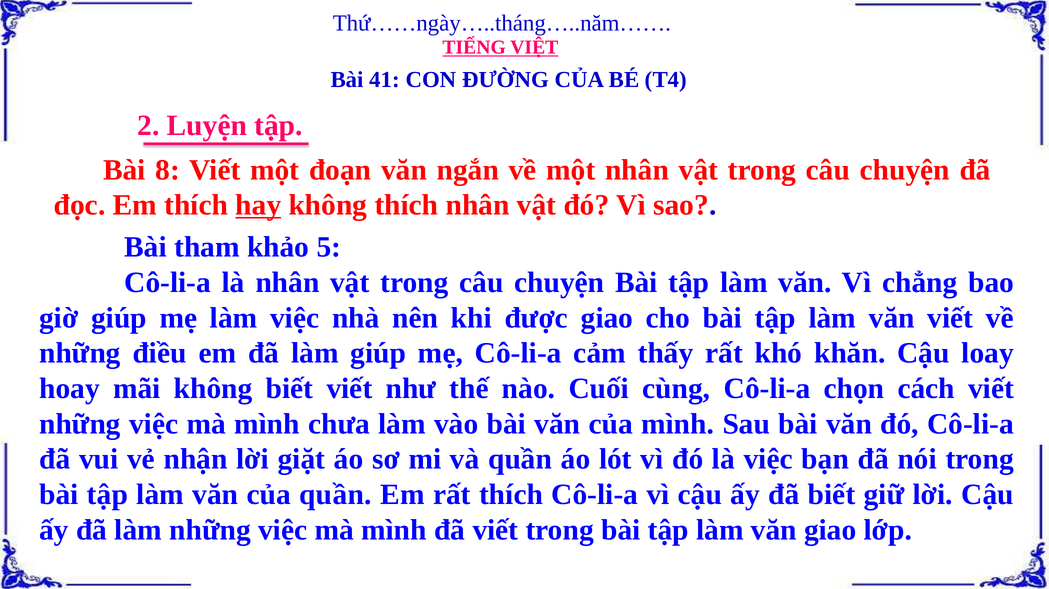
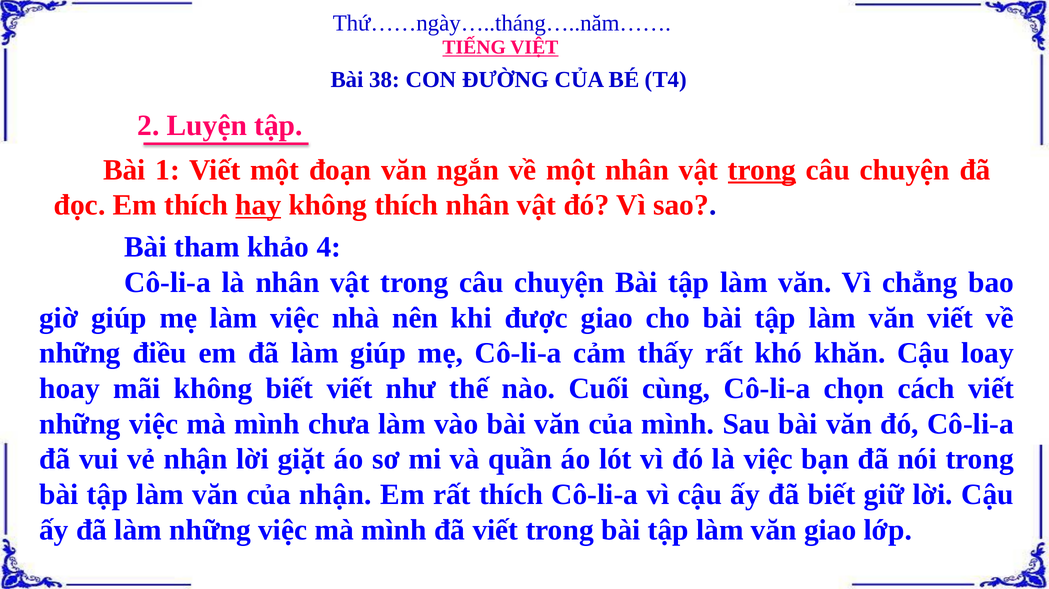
41: 41 -> 38 (385, 80)
8: 8 -> 1 (168, 170)
trong underline: none -> present (762, 170)
5: 5 -> 4 (329, 247)
của quần: quần -> nhận (335, 495)
